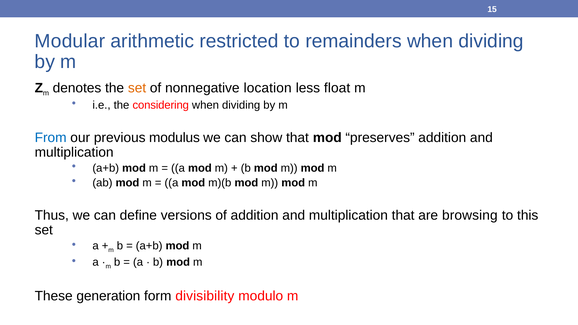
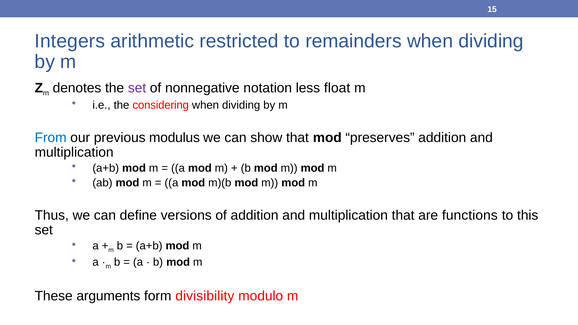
Modular: Modular -> Integers (70, 41)
set colour: orange -> purple (137, 88)
location: location -> notation (268, 88)
browsing: browsing -> functions (470, 215)
generation: generation -> arguments (108, 296)
